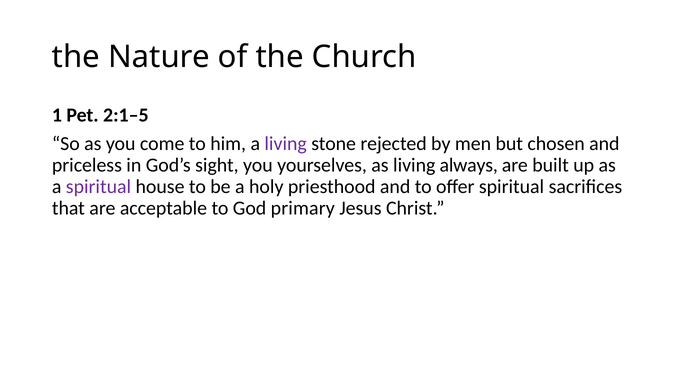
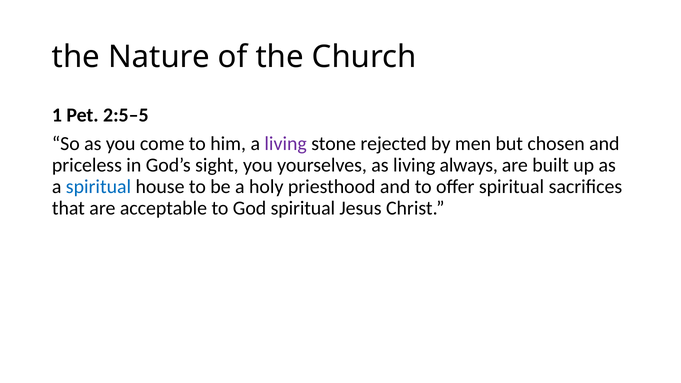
2:1–5: 2:1–5 -> 2:5–5 (126, 115)
spiritual colour: purple -> blue (99, 187)
God primary: primary -> spiritual (303, 208)
